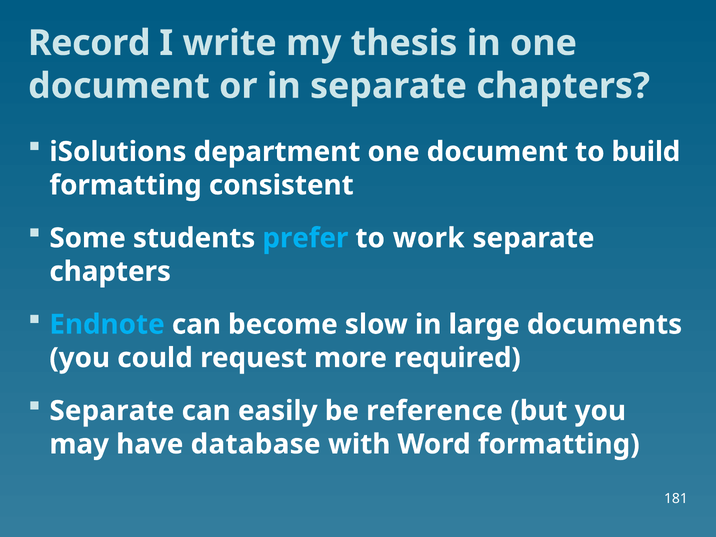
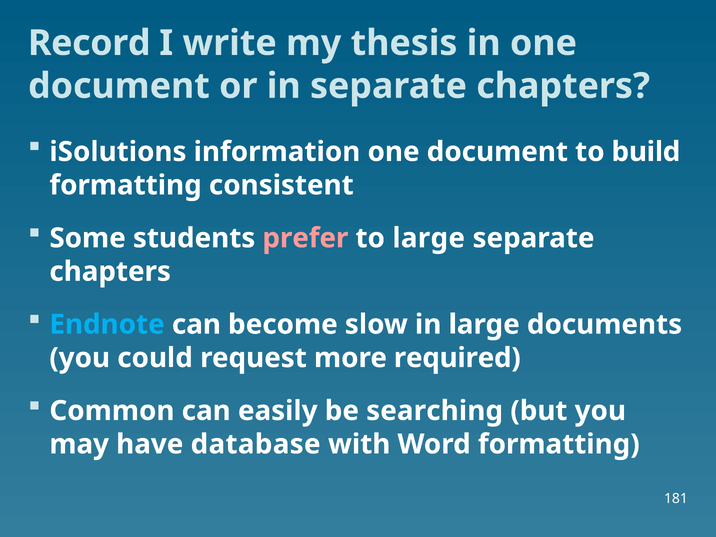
department: department -> information (277, 152)
prefer colour: light blue -> pink (305, 238)
to work: work -> large (429, 238)
Separate: Separate -> Common (112, 411)
reference: reference -> searching (435, 411)
